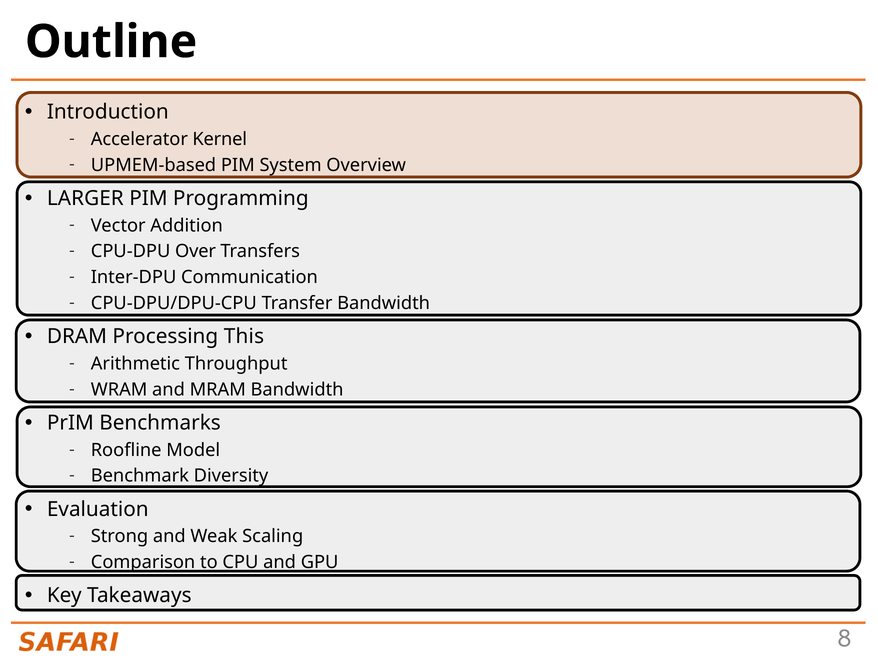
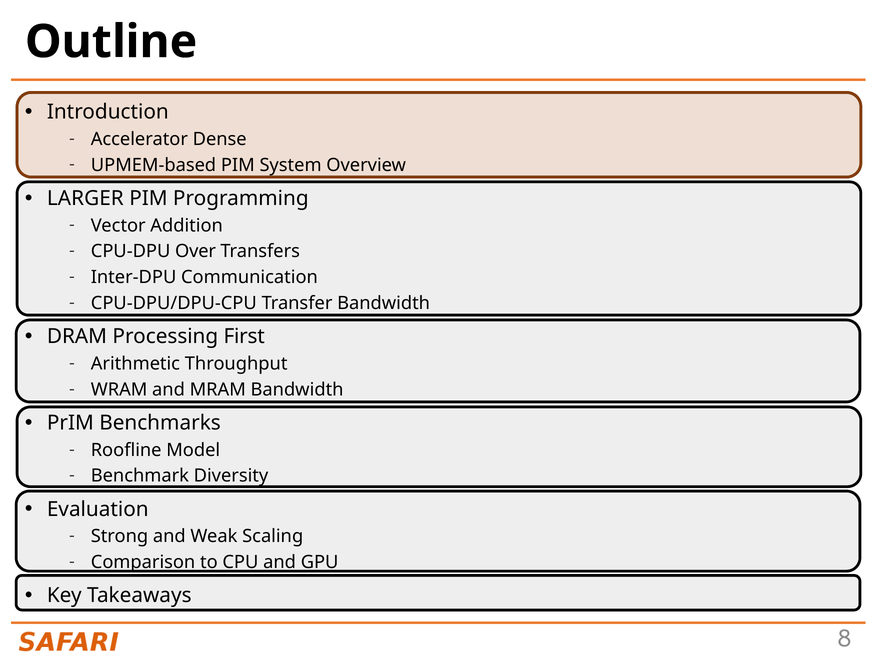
Kernel: Kernel -> Dense (220, 139)
This: This -> First (244, 336)
